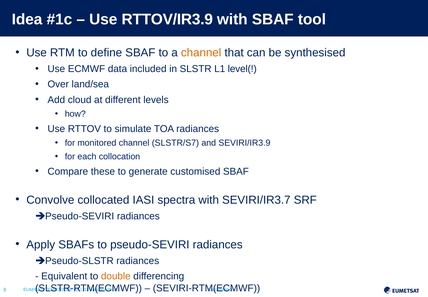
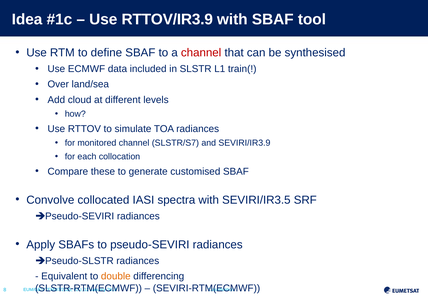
channel colour: orange -> red (201, 53)
level(: level( -> train( (242, 69)
SEVIRI/IR3.7: SEVIRI/IR3.7 -> SEVIRI/IR3.5 (256, 199)
